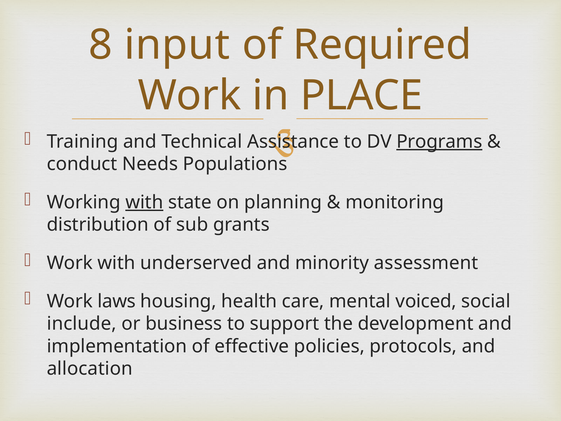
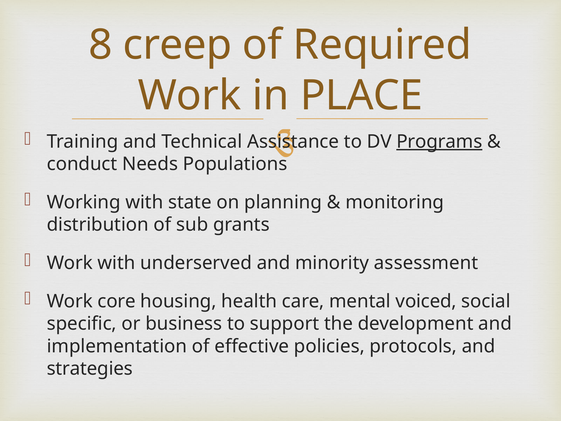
input: input -> creep (178, 45)
with underline: present -> none (144, 202)
laws: laws -> core (117, 301)
include: include -> specific (82, 324)
allocation: allocation -> strategies (90, 368)
